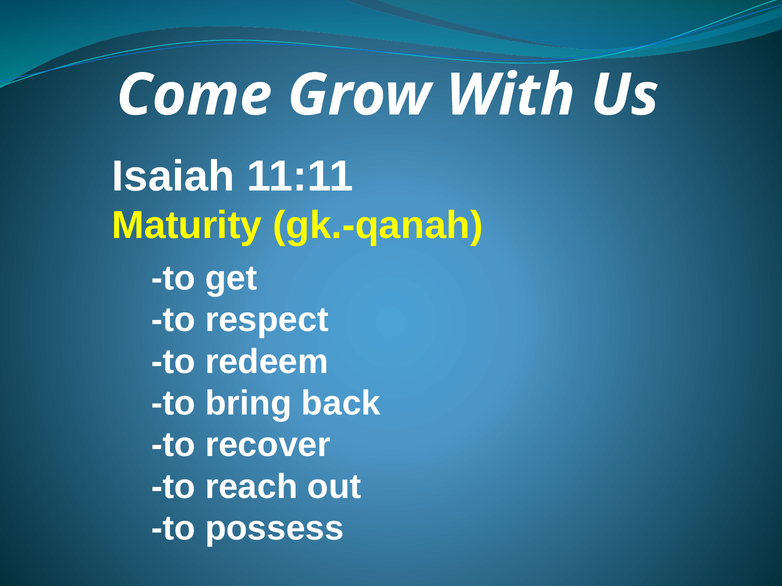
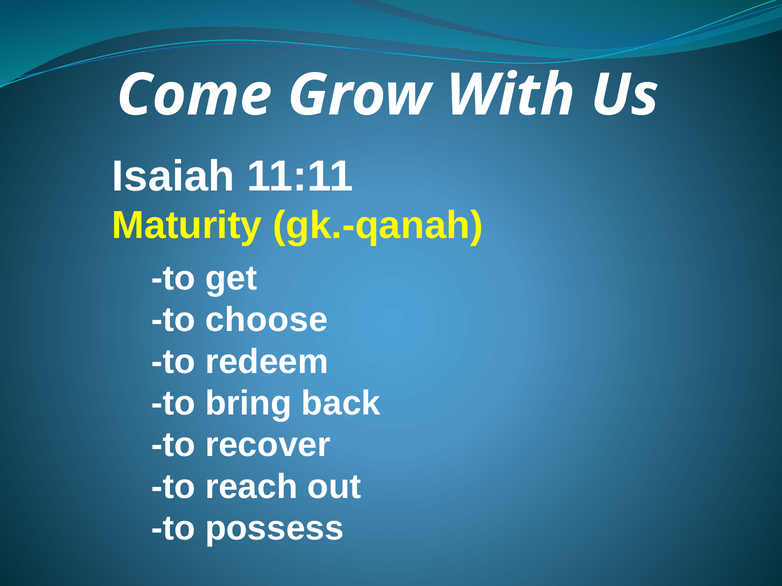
respect: respect -> choose (267, 320)
